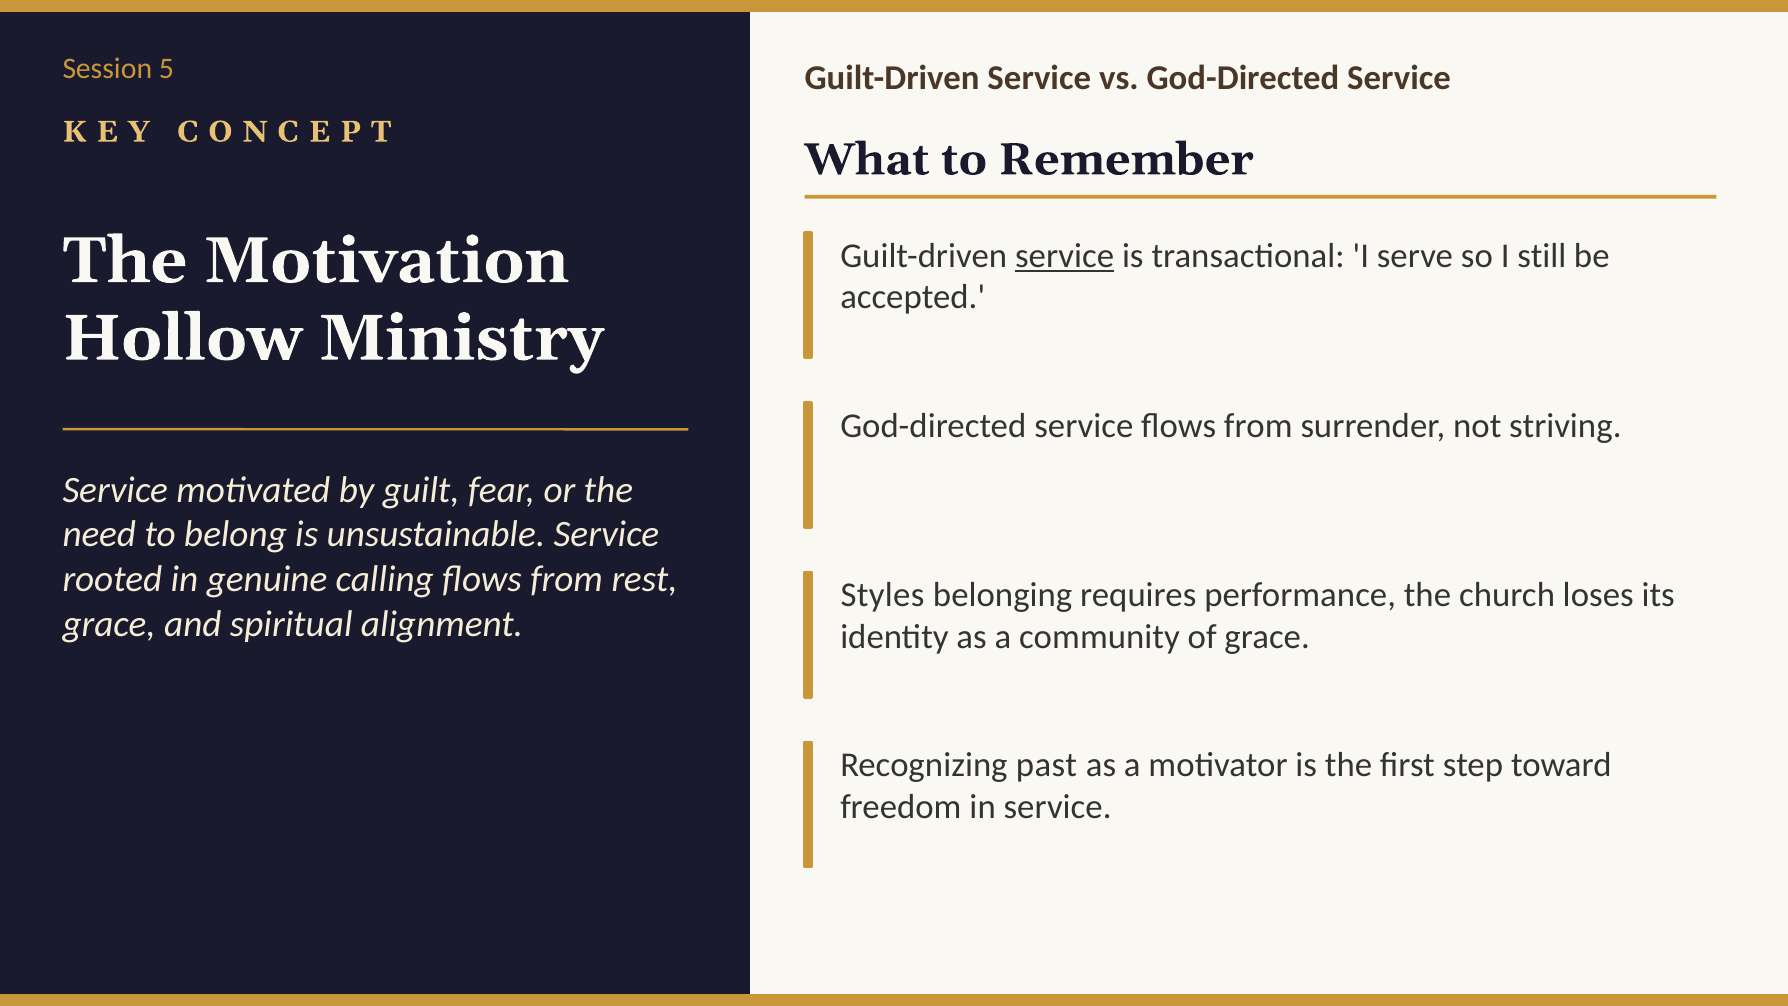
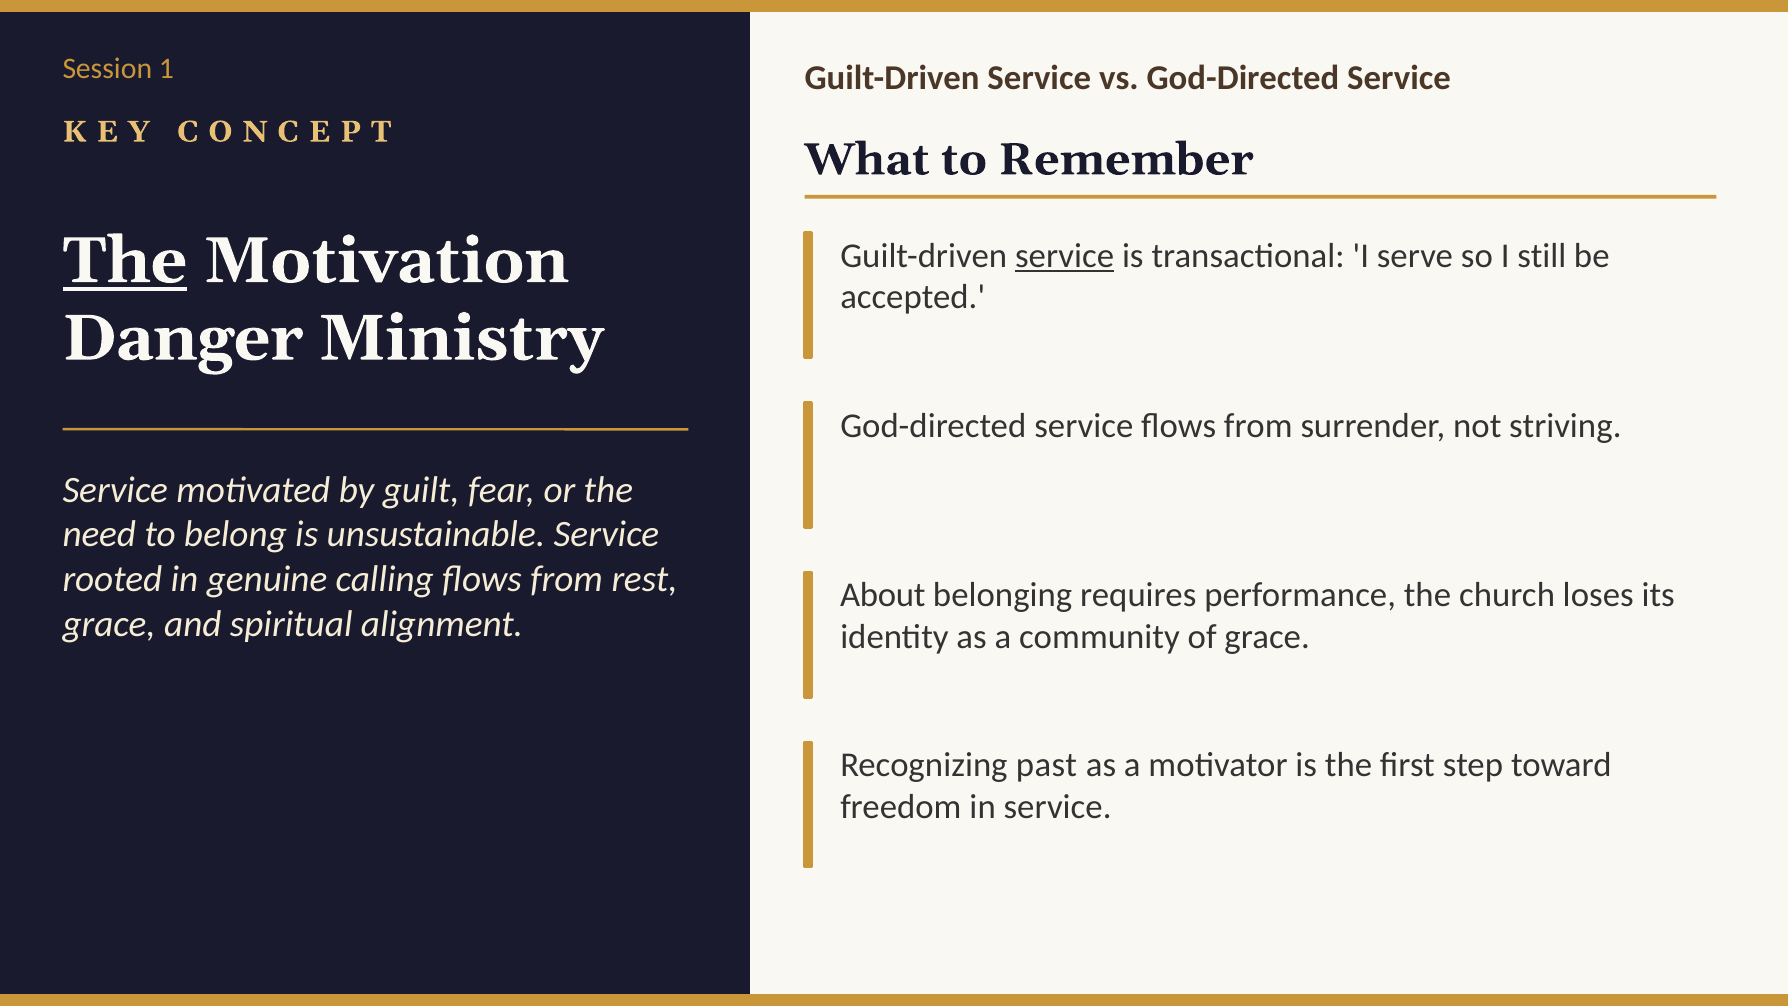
5: 5 -> 1 (166, 69)
The underline: none -> present (125, 261)
Hollow: Hollow -> Danger (183, 338)
Styles: Styles -> About (883, 595)
